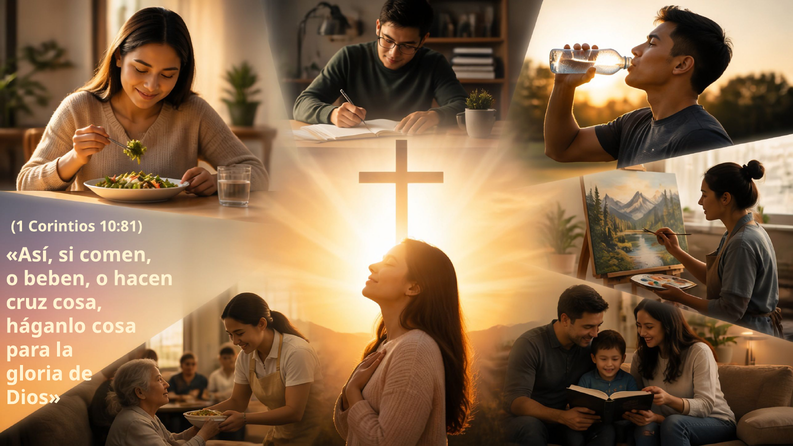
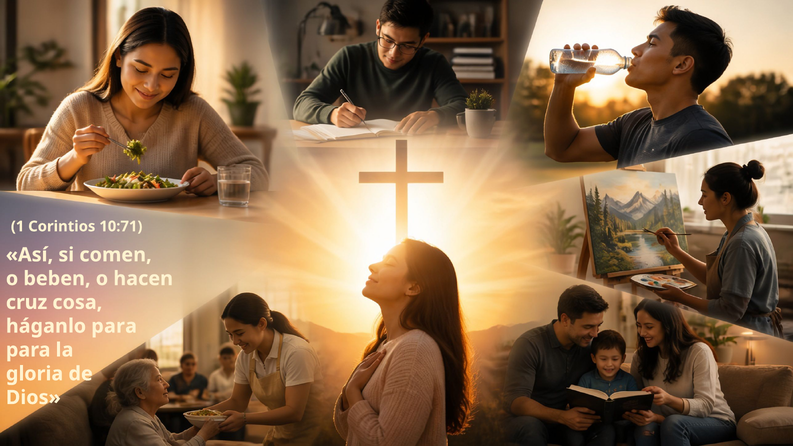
10:81: 10:81 -> 10:71 (121, 226)
háganlo cosa: cosa -> para (114, 326)
